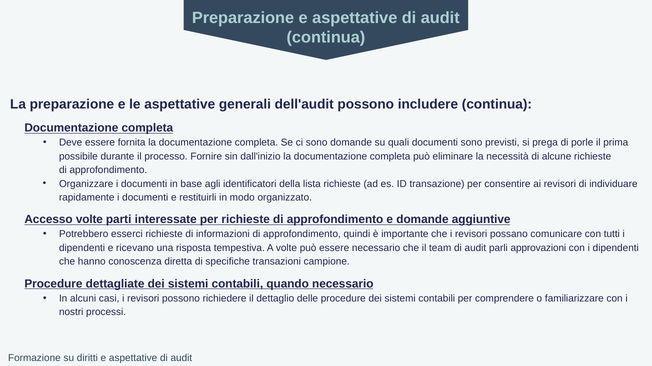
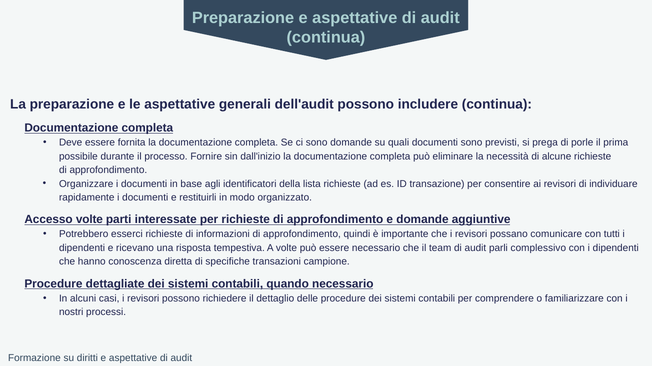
approvazioni: approvazioni -> complessivo (538, 248)
